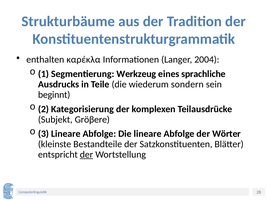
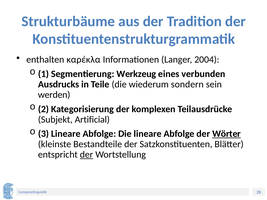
sprachliche: sprachliche -> verbunden (203, 74)
beginnt: beginnt -> werden (54, 95)
Gröβere: Gröβere -> Artificial (92, 120)
Wörter underline: none -> present (227, 134)
